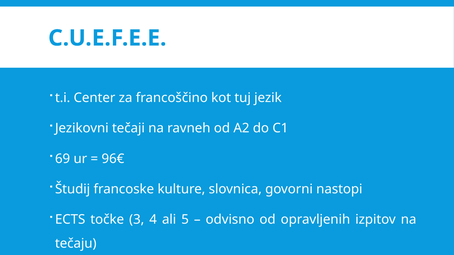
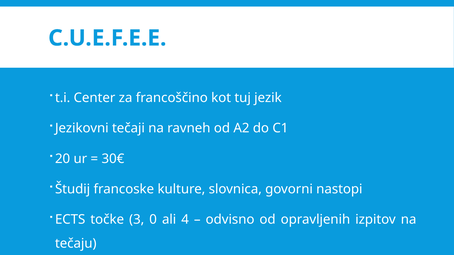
69: 69 -> 20 (63, 159)
96€: 96€ -> 30€ (113, 159)
4: 4 -> 0 (153, 220)
5: 5 -> 4 (185, 220)
